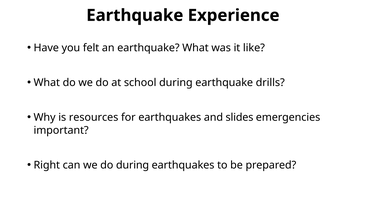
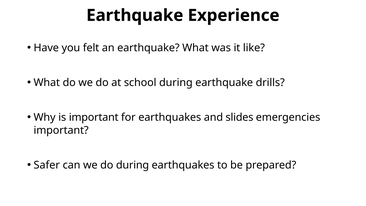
is resources: resources -> important (94, 117)
Right: Right -> Safer (47, 165)
